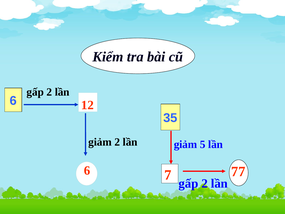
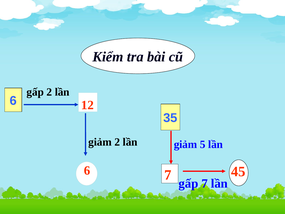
77: 77 -> 45 (238, 171)
2: 2 -> 7 (205, 183)
